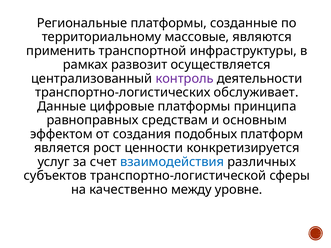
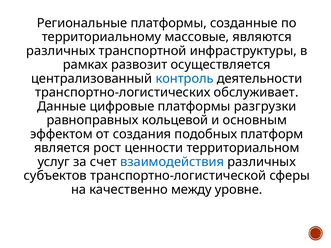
применить: применить -> различных (61, 51)
контроль colour: purple -> blue (185, 79)
принципа: принципа -> разгрузки (265, 106)
средствам: средствам -> кольцевой (175, 120)
конкретизируется: конкретизируется -> территориальном (243, 148)
